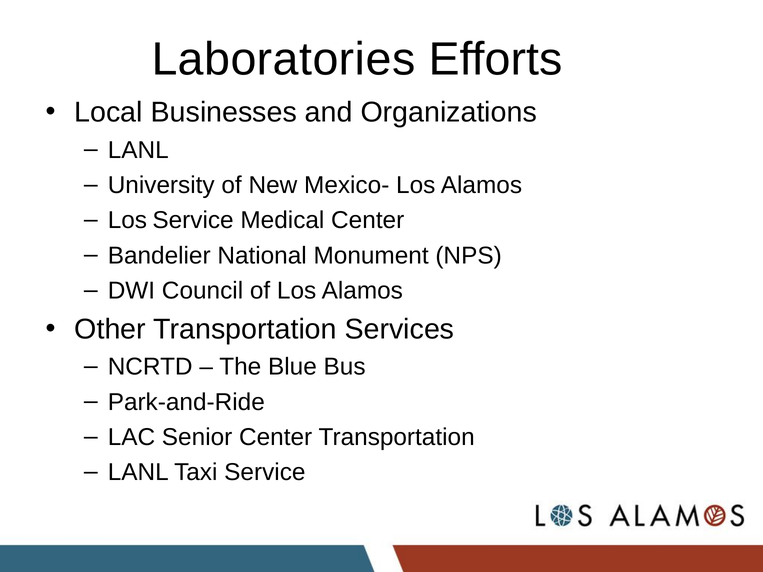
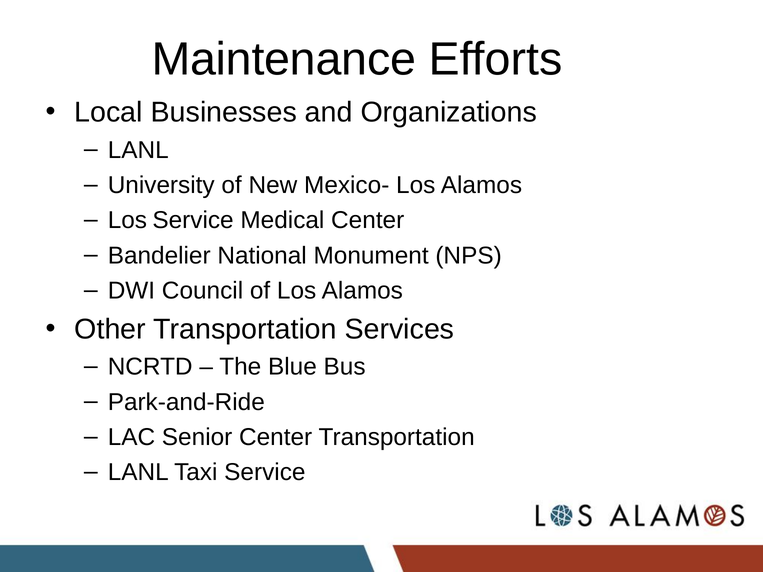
Laboratories: Laboratories -> Maintenance (284, 60)
